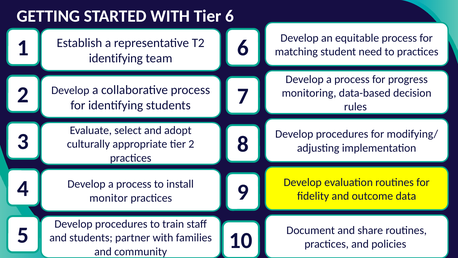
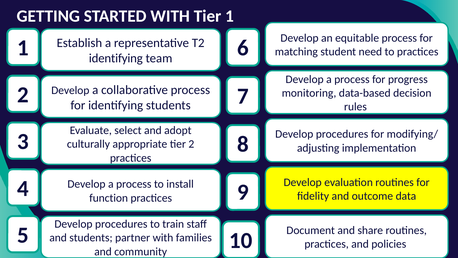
Tier 6: 6 -> 1 (229, 16)
monitor: monitor -> function (109, 198)
